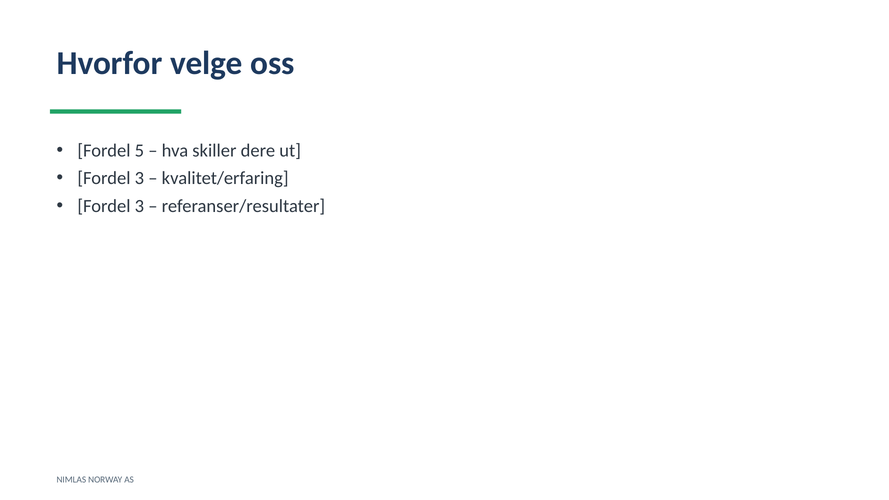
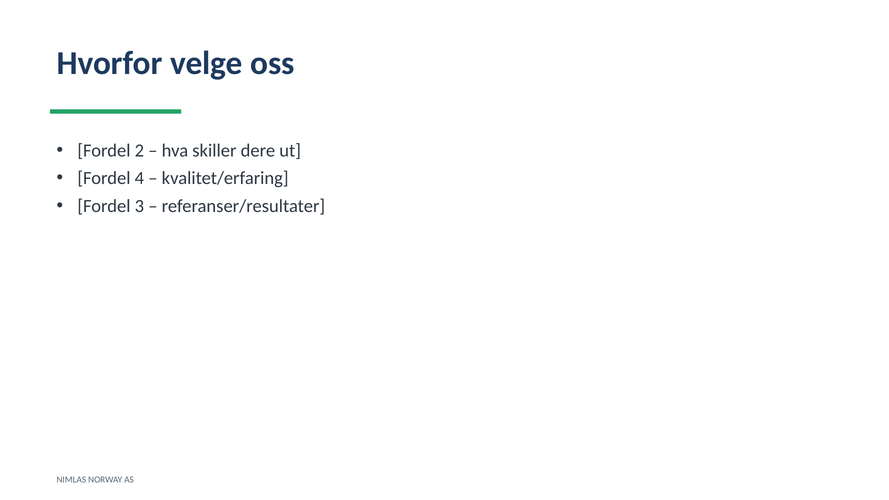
5: 5 -> 2 (139, 151)
3: 3 -> 4 (139, 178)
